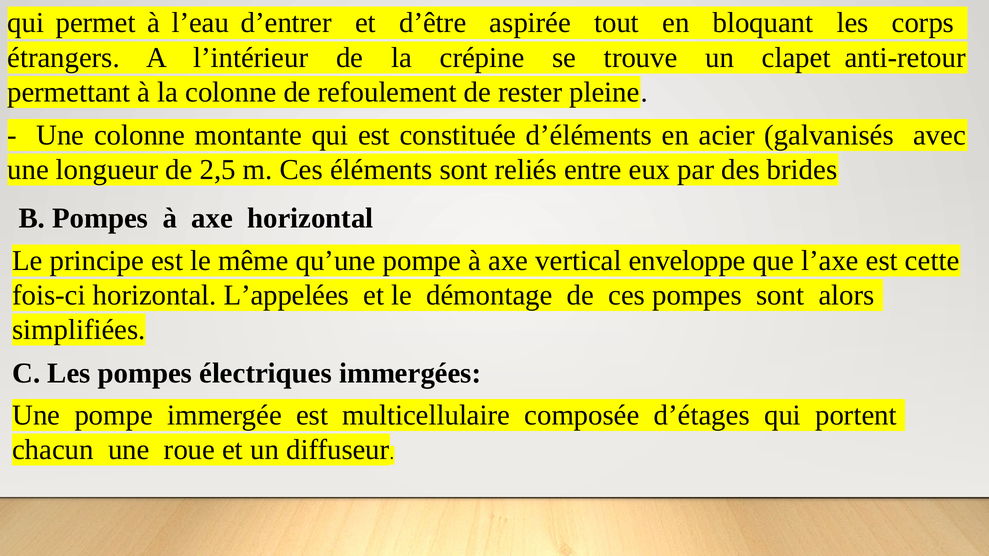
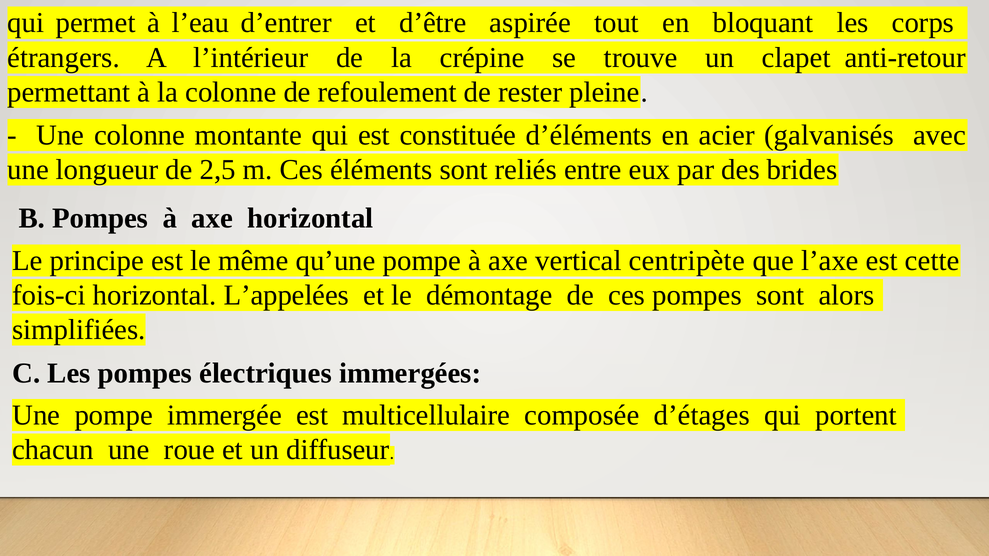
enveloppe: enveloppe -> centripète (687, 261)
